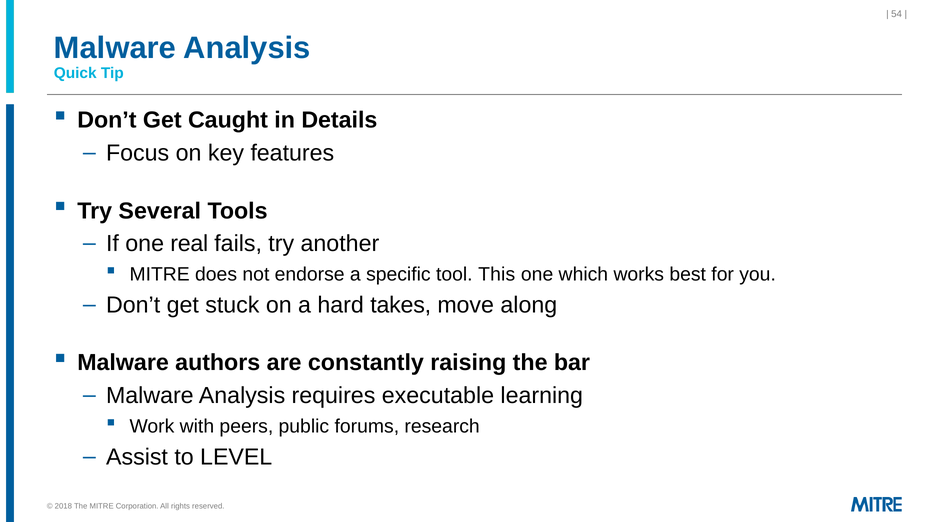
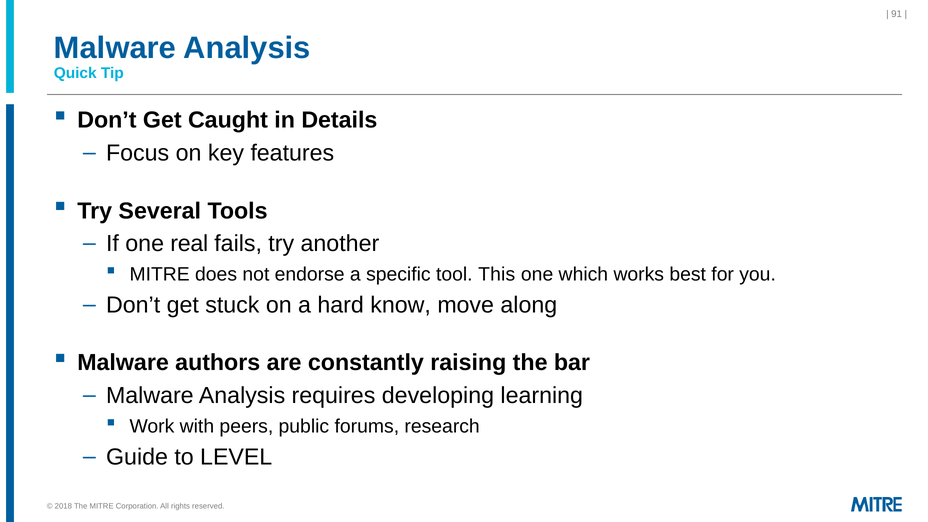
54: 54 -> 91 (897, 14)
takes: takes -> know (401, 305)
executable: executable -> developing (438, 396)
Assist: Assist -> Guide (137, 457)
